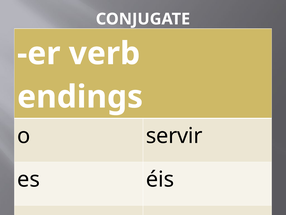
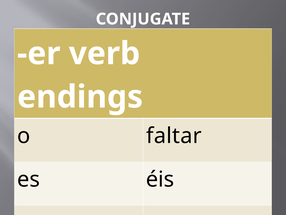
servir: servir -> faltar (174, 136)
